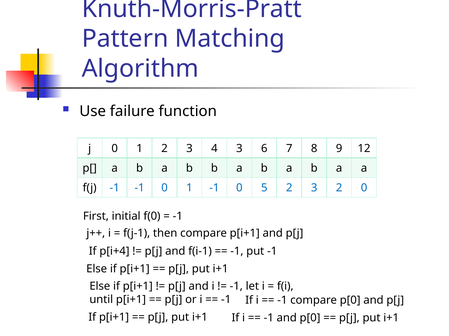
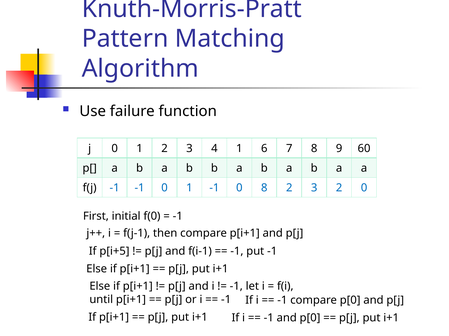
4 3: 3 -> 1 (239, 149)
12: 12 -> 60 (364, 149)
0 5: 5 -> 8 (264, 188)
p[i+4: p[i+4 -> p[i+5 (114, 252)
